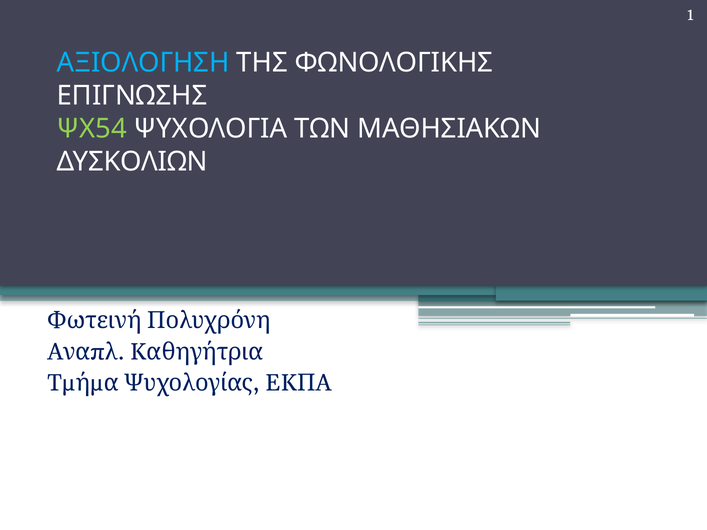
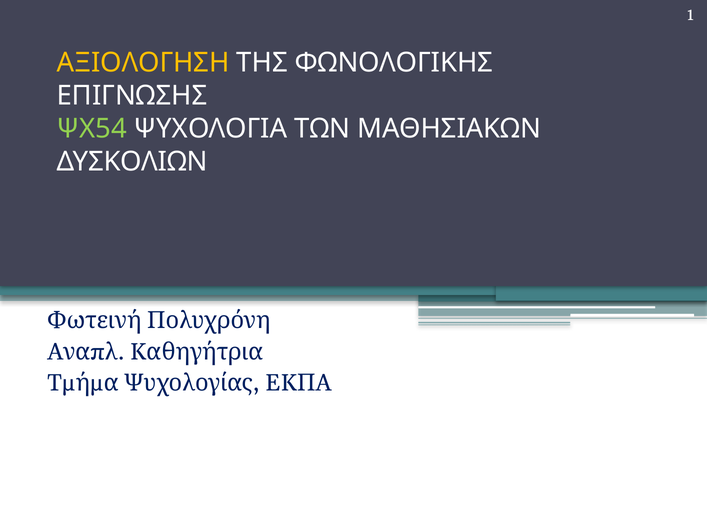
ΑΞΙΟΛΟΓΗΣΗ colour: light blue -> yellow (143, 63)
